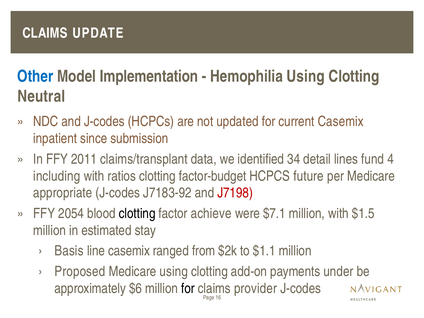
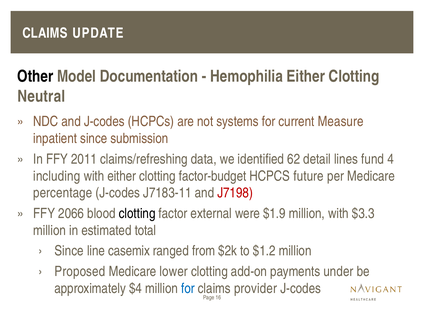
Other colour: blue -> black (35, 77)
Implementation: Implementation -> Documentation (149, 77)
Hemophilia Using: Using -> Either (306, 77)
updated: updated -> systems (238, 122)
current Casemix: Casemix -> Measure (341, 122)
claims/transplant: claims/transplant -> claims/refreshing (144, 159)
34: 34 -> 62 (294, 159)
with ratios: ratios -> either (122, 176)
appropriate: appropriate -> percentage (63, 193)
J7183-92: J7183-92 -> J7183-11 (167, 193)
2054: 2054 -> 2066 (71, 213)
achieve: achieve -> external (211, 213)
$7.1: $7.1 -> $1.9 (274, 213)
$1.5: $1.5 -> $3.3 (363, 213)
stay: stay -> total (145, 230)
Basis: Basis -> Since (69, 251)
$1.1: $1.1 -> $1.2 (264, 251)
Medicare using: using -> lower (174, 271)
$6: $6 -> $4 (136, 288)
for colour: black -> blue (188, 288)
